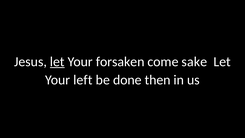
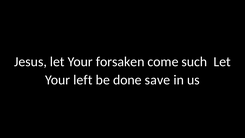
let underline: present -> none (57, 62)
sake: sake -> such (194, 62)
then: then -> save (157, 80)
